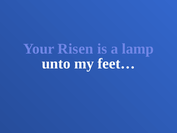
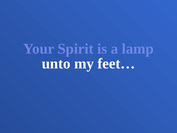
Risen: Risen -> Spirit (76, 49)
